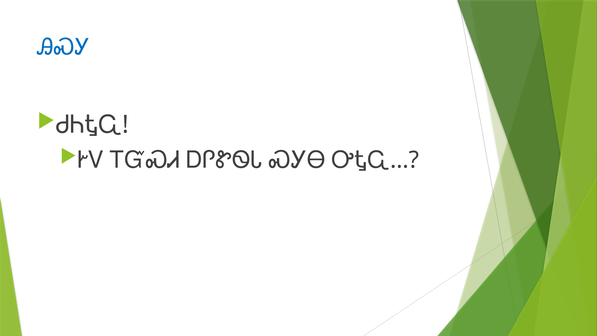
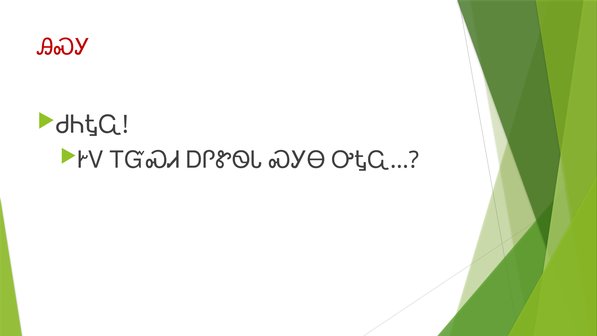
ᎯᏍᎩ colour: blue -> red (64, 47)
